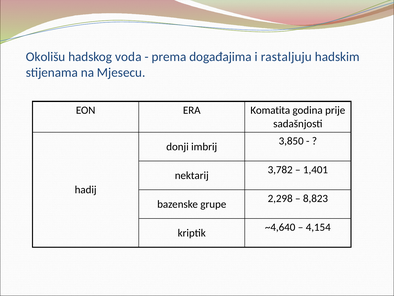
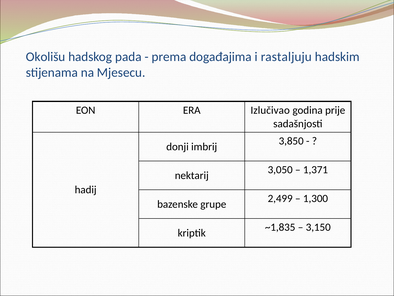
voda: voda -> pada (128, 57)
Komatita: Komatita -> Izlučivao (270, 110)
3,782: 3,782 -> 3,050 (280, 169)
1,401: 1,401 -> 1,371 (316, 169)
2,298: 2,298 -> 2,499 (280, 198)
8,823: 8,823 -> 1,300 (316, 198)
~4,640: ~4,640 -> ~1,835 (280, 227)
4,154: 4,154 -> 3,150 (318, 227)
